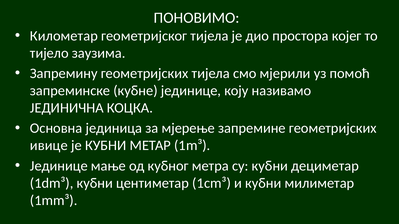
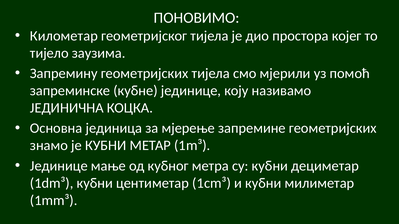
ивице: ивице -> знамо (49, 146)
